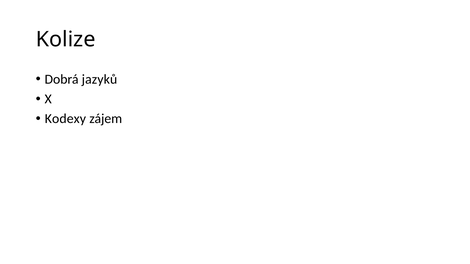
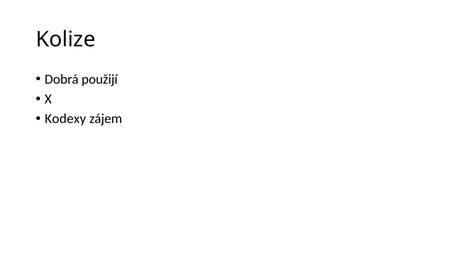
jazyků: jazyků -> použijí (100, 79)
